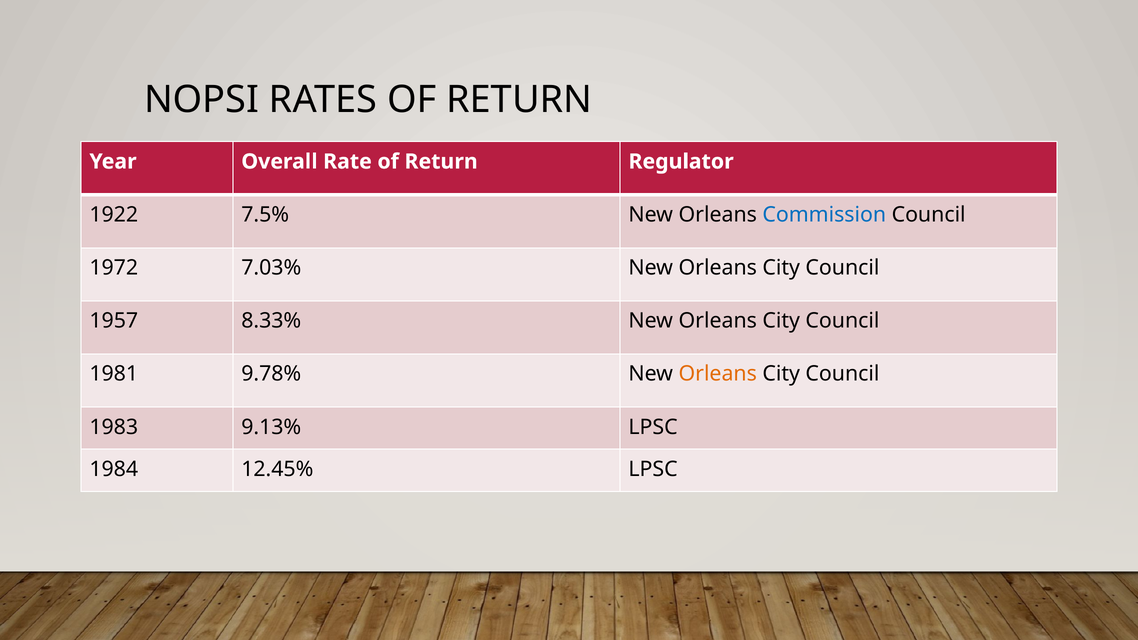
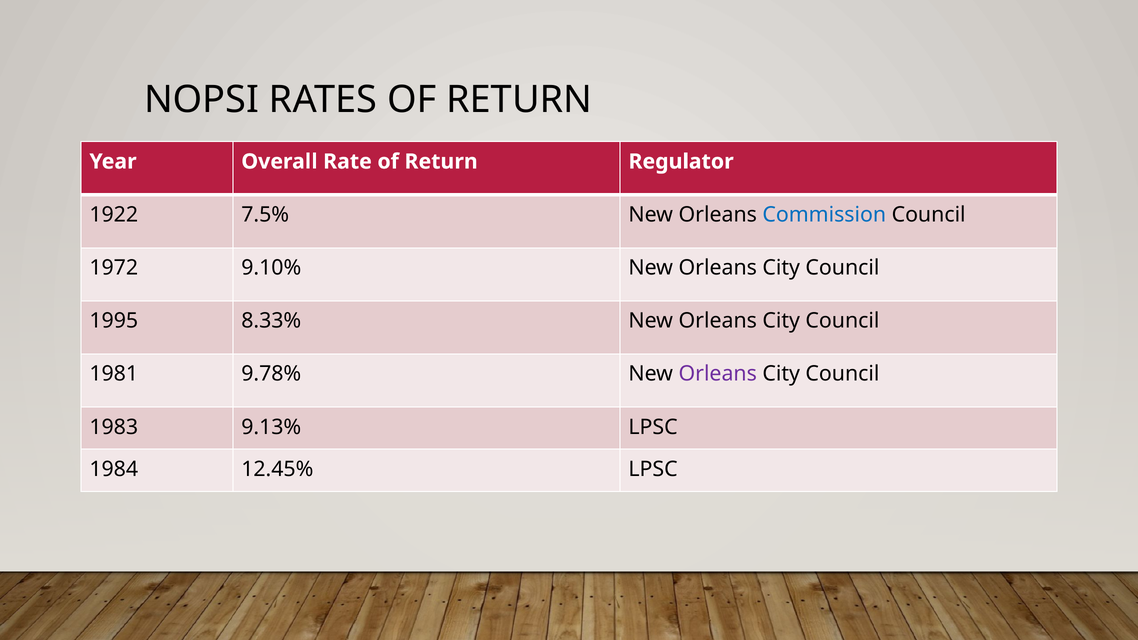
7.03%: 7.03% -> 9.10% (271, 268)
1957: 1957 -> 1995 (114, 321)
Orleans colour: orange -> purple (718, 374)
